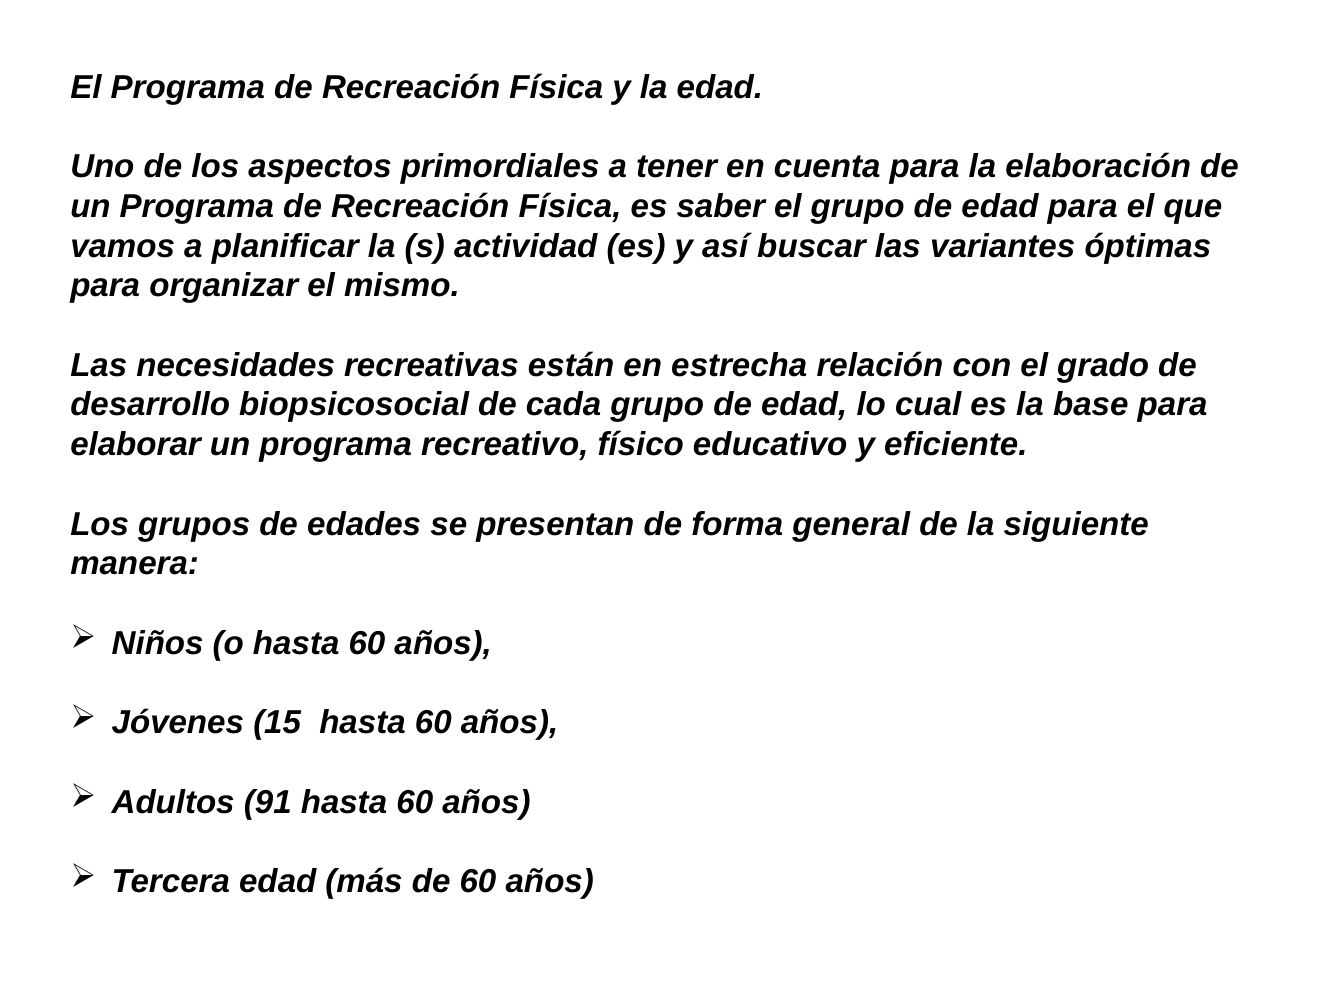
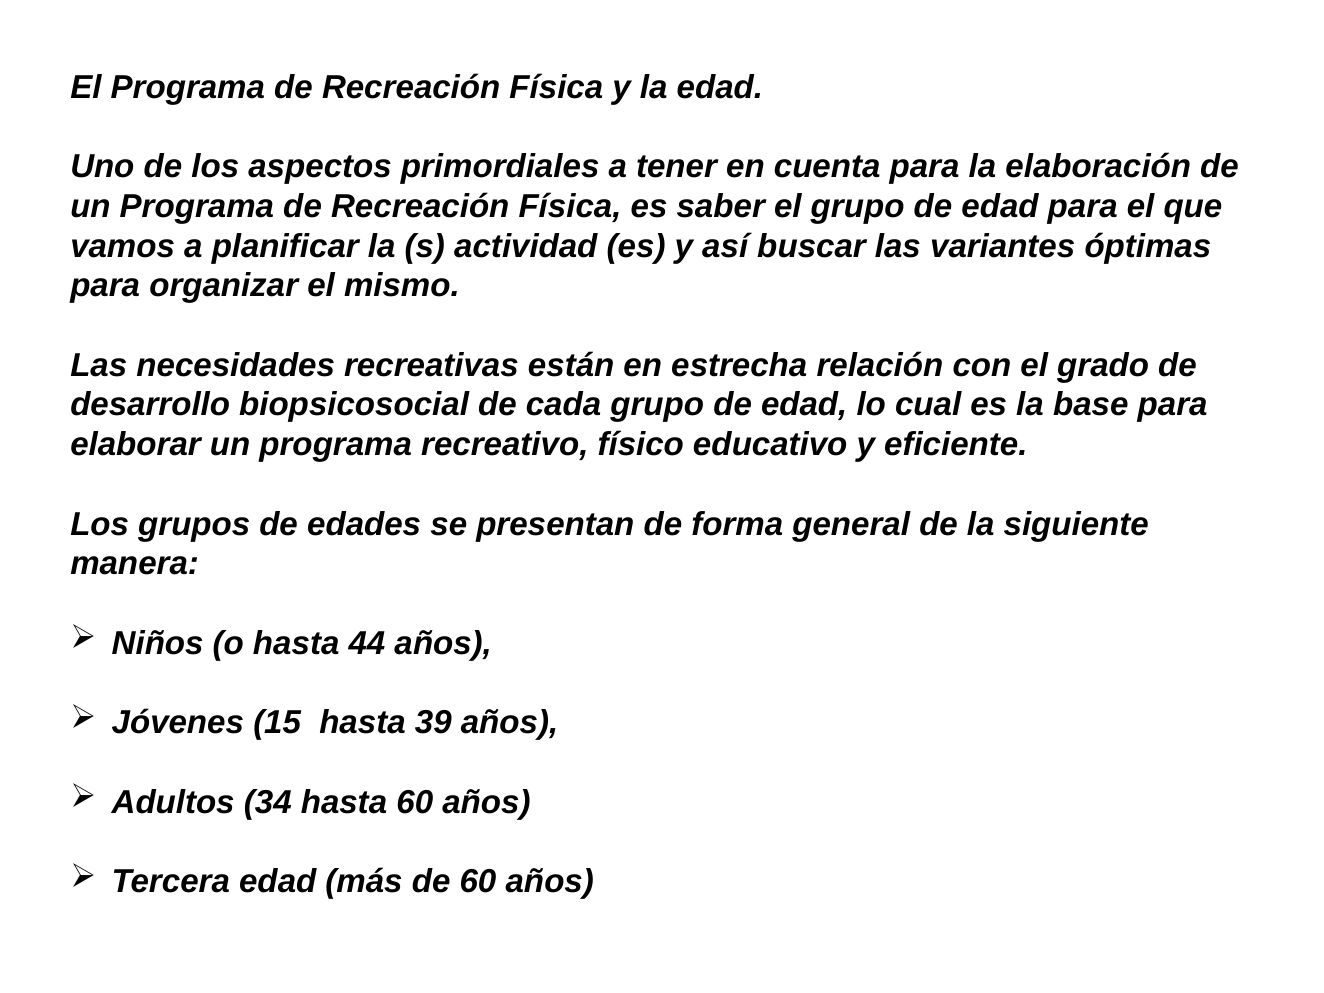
o hasta 60: 60 -> 44 (367, 643)
15 hasta 60: 60 -> 39 (433, 723)
91: 91 -> 34 (268, 802)
